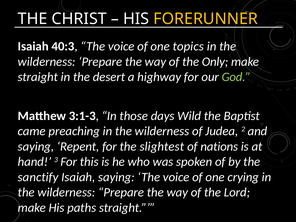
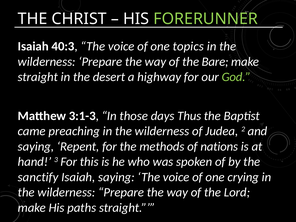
FORERUNNER colour: yellow -> light green (206, 19)
Only: Only -> Bare (215, 62)
Wild: Wild -> Thus (189, 116)
slightest: slightest -> methods (162, 146)
